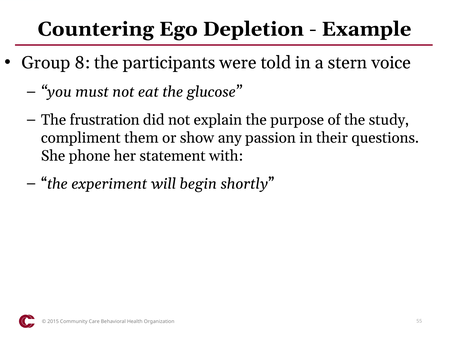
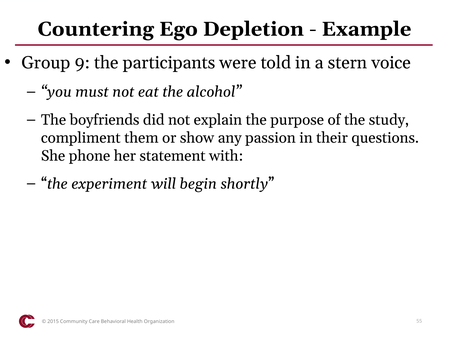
8: 8 -> 9 (82, 63)
glucose: glucose -> alcohol (214, 92)
frustration: frustration -> boyfriends (105, 120)
